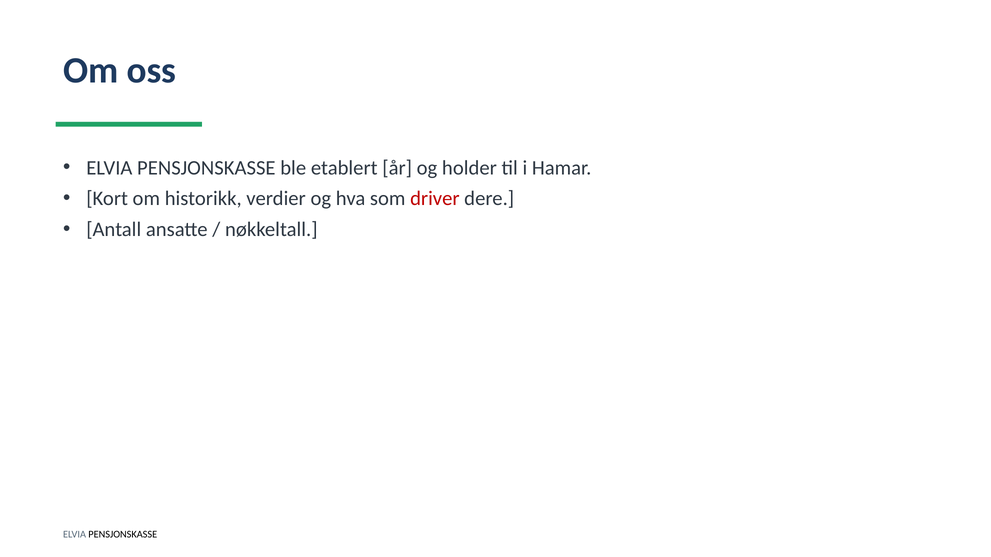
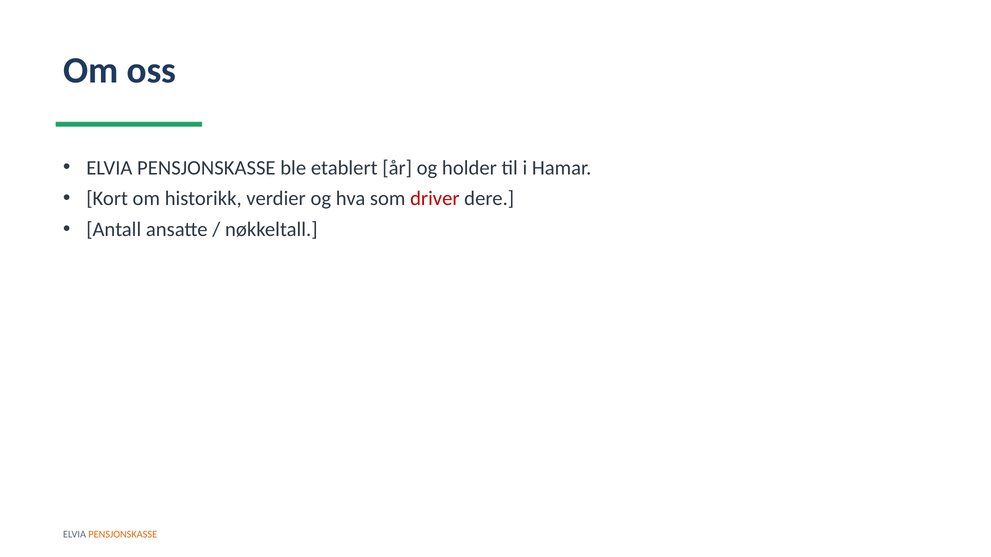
PENSJONSKASSE colour: black -> orange (123, 535)
